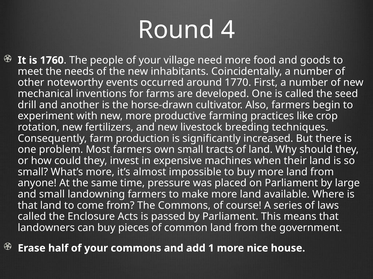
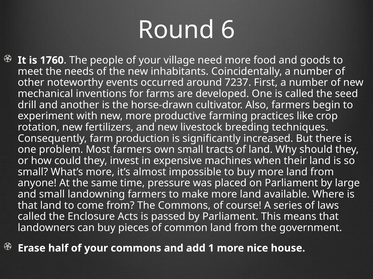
4: 4 -> 6 (228, 30)
1770: 1770 -> 7237 (238, 83)
